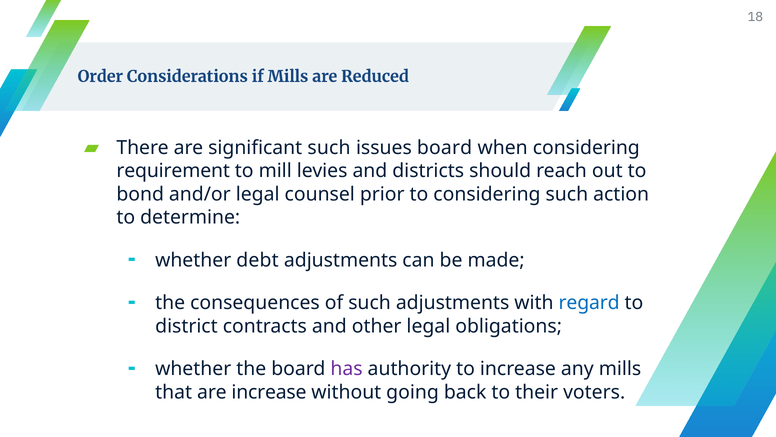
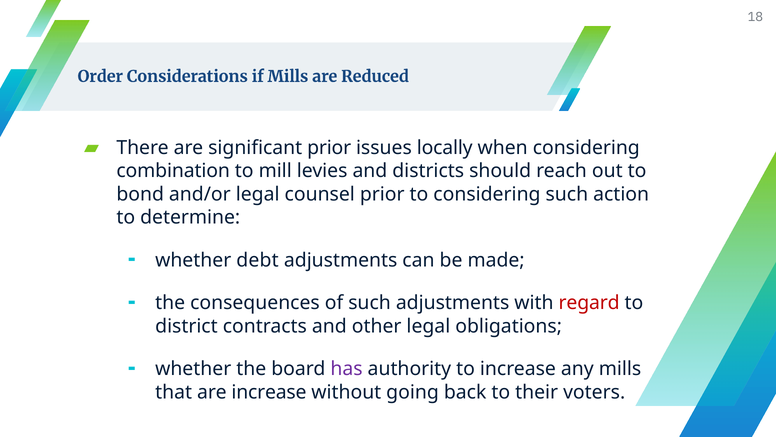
significant such: such -> prior (329, 147)
issues board: board -> locally (445, 147)
requirement: requirement -> combination (173, 171)
regard colour: blue -> red (589, 303)
